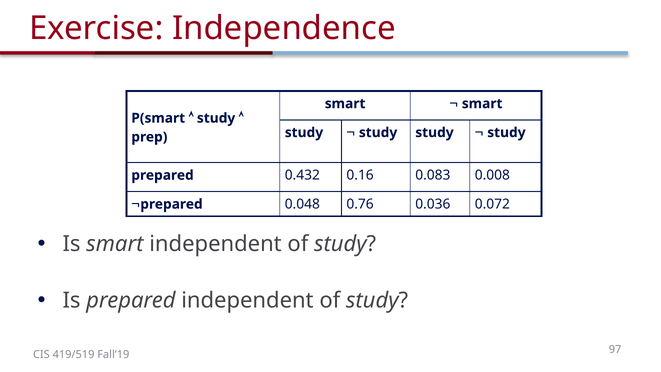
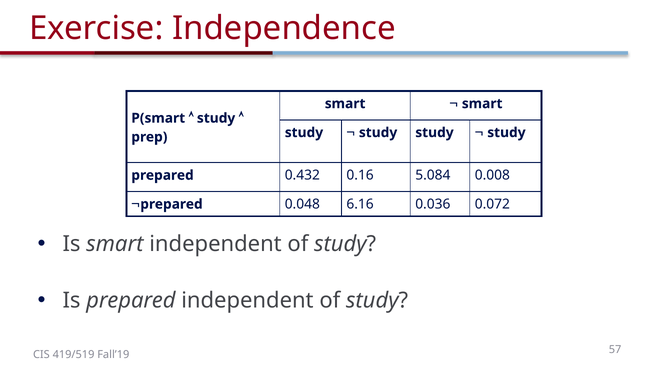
0.083: 0.083 -> 5.084 (433, 175)
0.76: 0.76 -> 6.16 (360, 204)
97: 97 -> 57 (615, 349)
